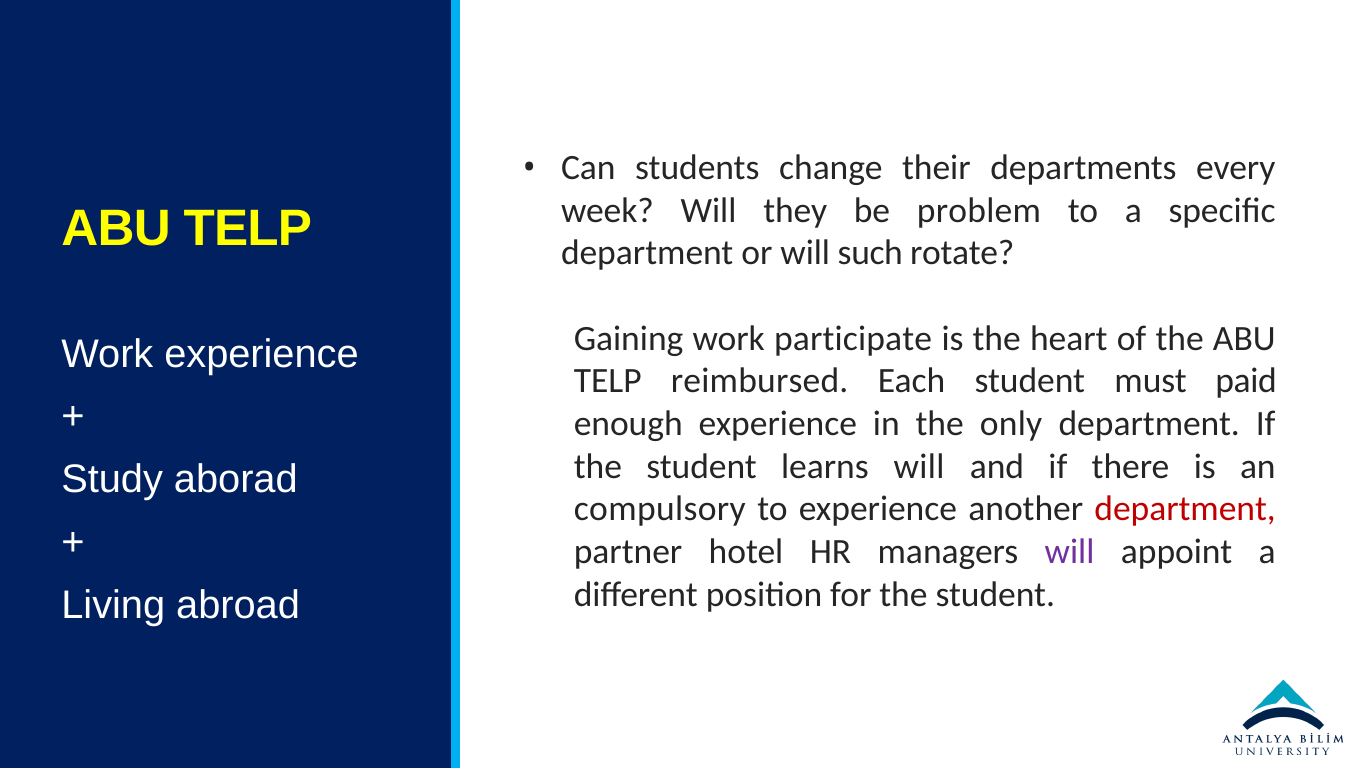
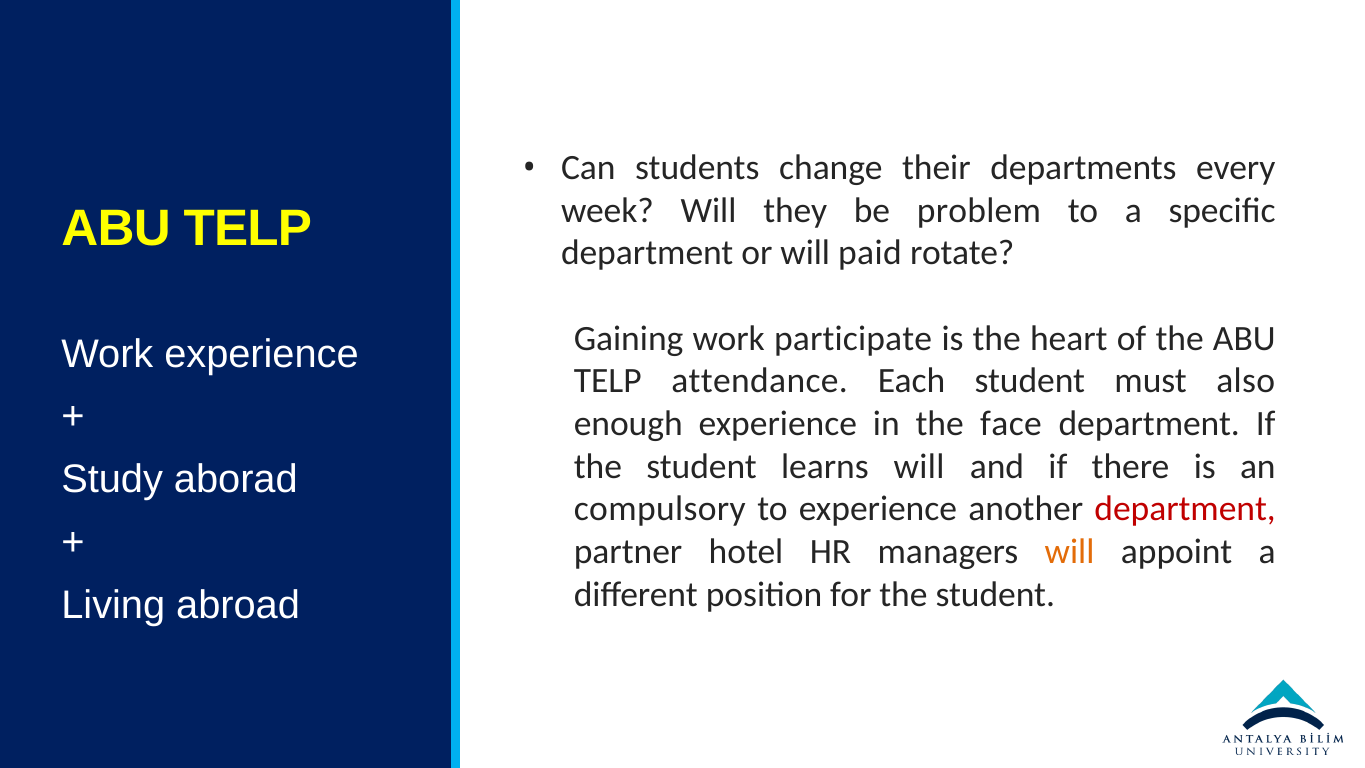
such: such -> paid (870, 253)
reimbursed: reimbursed -> attendance (760, 381)
paid: paid -> also (1246, 381)
only: only -> face (1011, 424)
will colour: purple -> orange (1070, 552)
